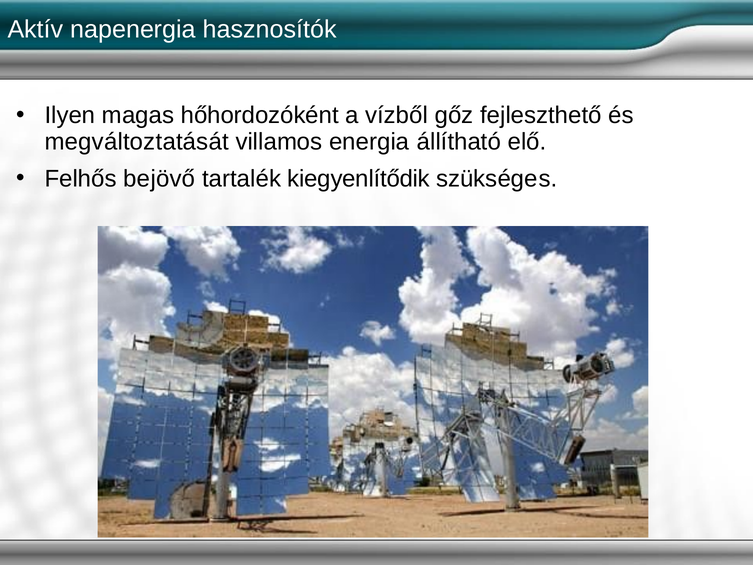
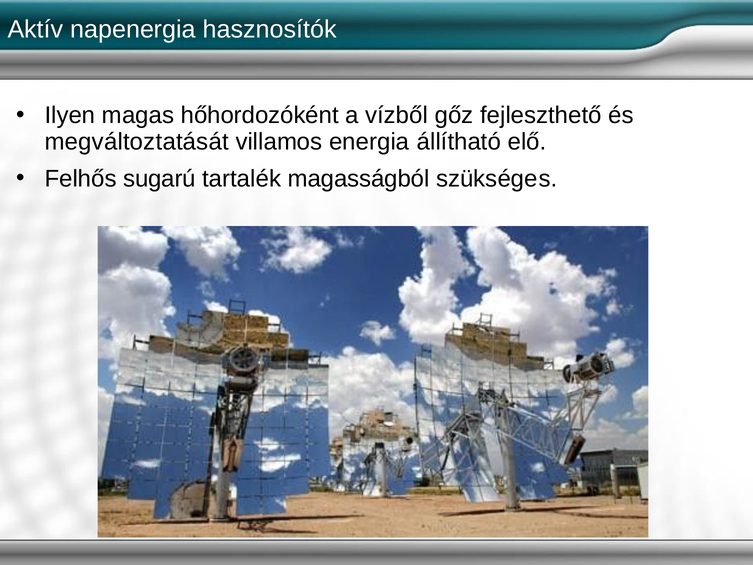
bejövő: bejövő -> sugarú (160, 179)
kiegyenlítődik: kiegyenlítődik -> magasságból (359, 179)
